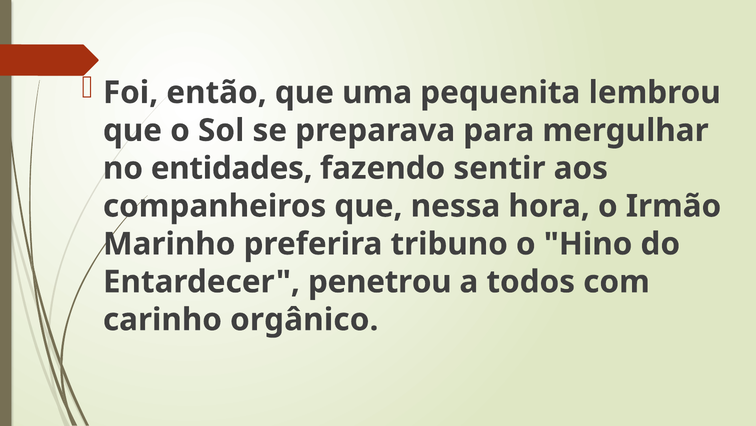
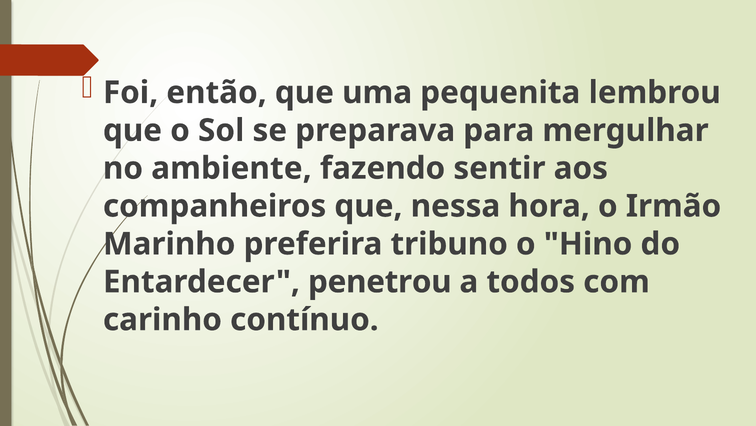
entidades: entidades -> ambiente (231, 168)
orgânico: orgânico -> contínuo (304, 319)
